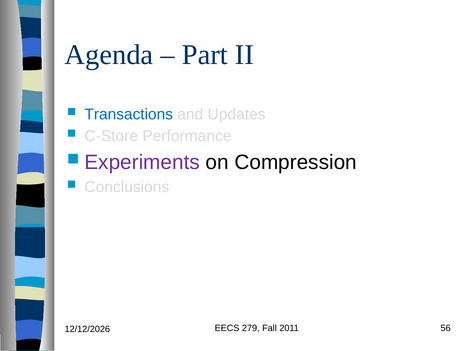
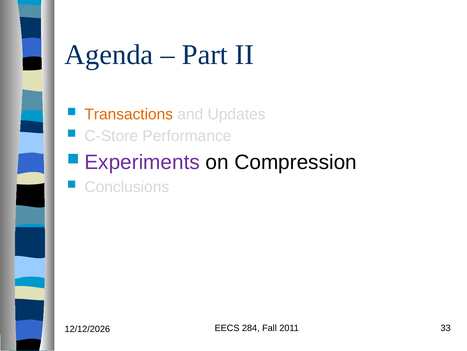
Transactions colour: blue -> orange (129, 114)
279: 279 -> 284 (251, 328)
56: 56 -> 33 (446, 328)
